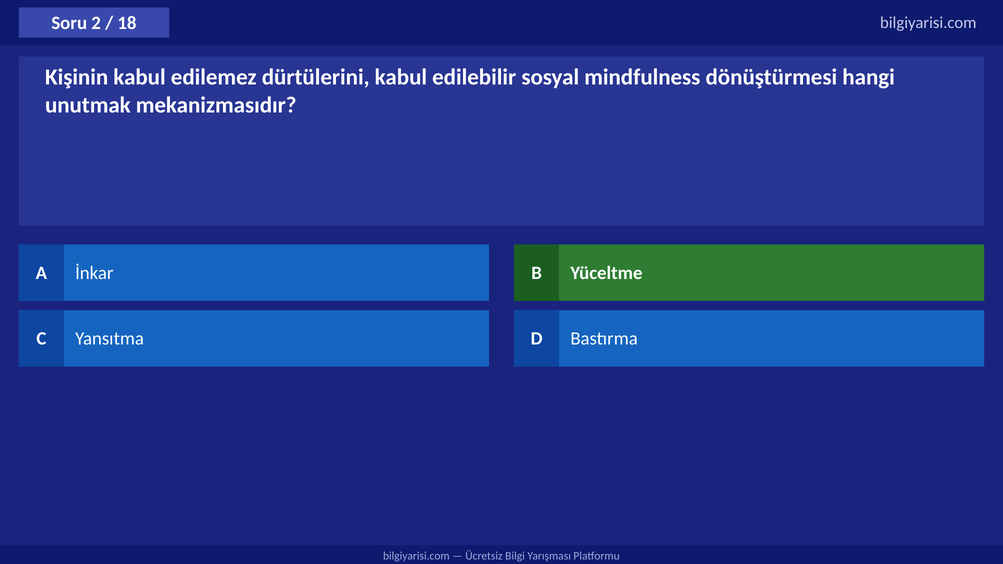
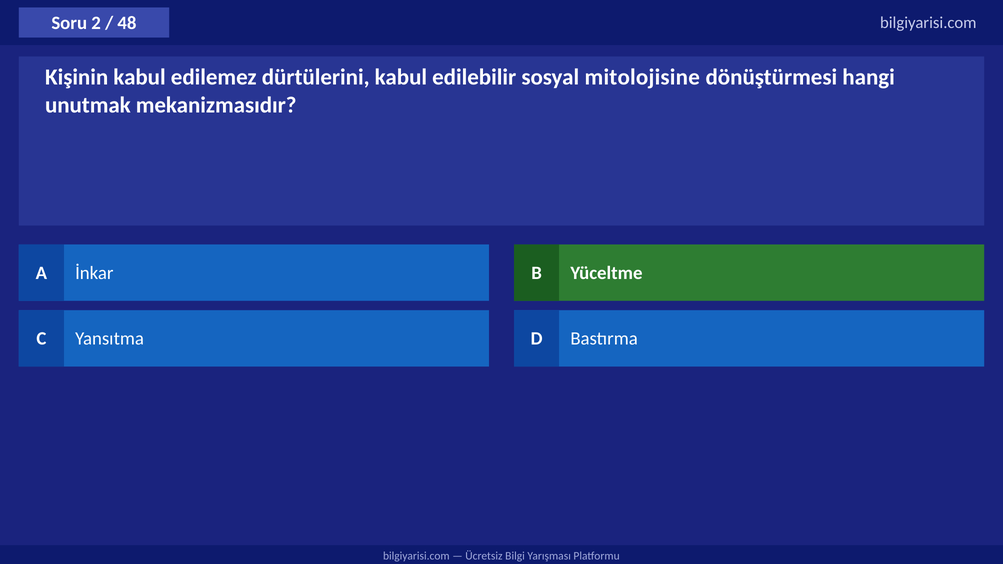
18: 18 -> 48 (127, 23)
mindfulness: mindfulness -> mitolojisine (642, 77)
